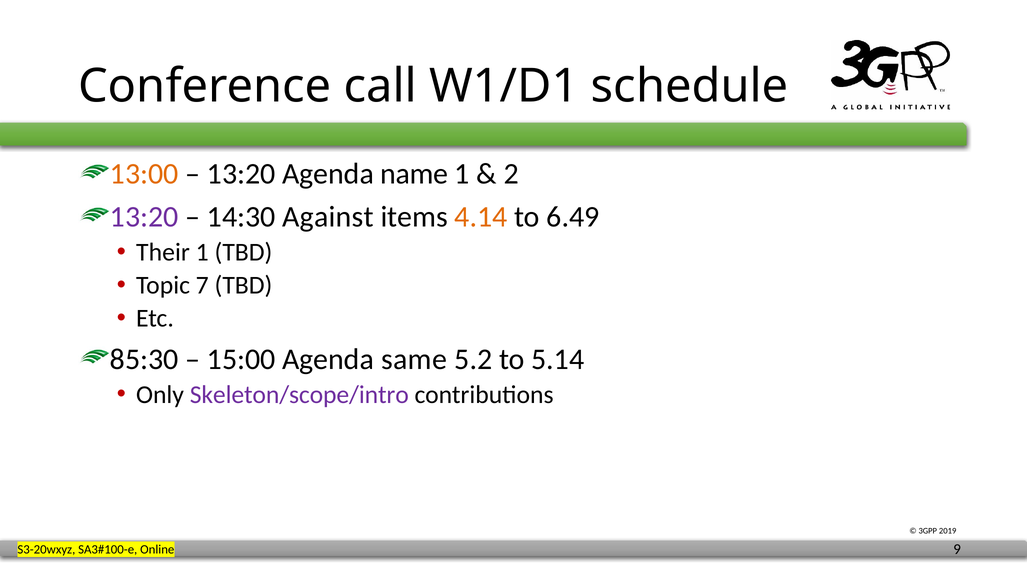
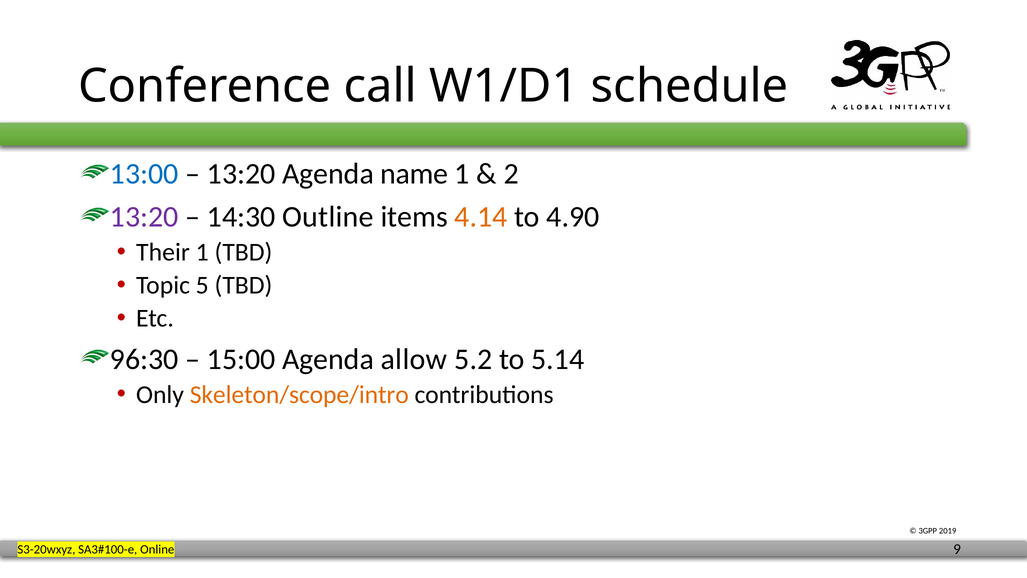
13:00 colour: orange -> blue (144, 174)
Against: Against -> Outline (328, 217)
6.49: 6.49 -> 4.90 (573, 217)
7: 7 -> 5 (202, 285)
85:30: 85:30 -> 96:30 (144, 359)
same: same -> allow (414, 359)
Skeleton/scope/intro colour: purple -> orange (299, 394)
